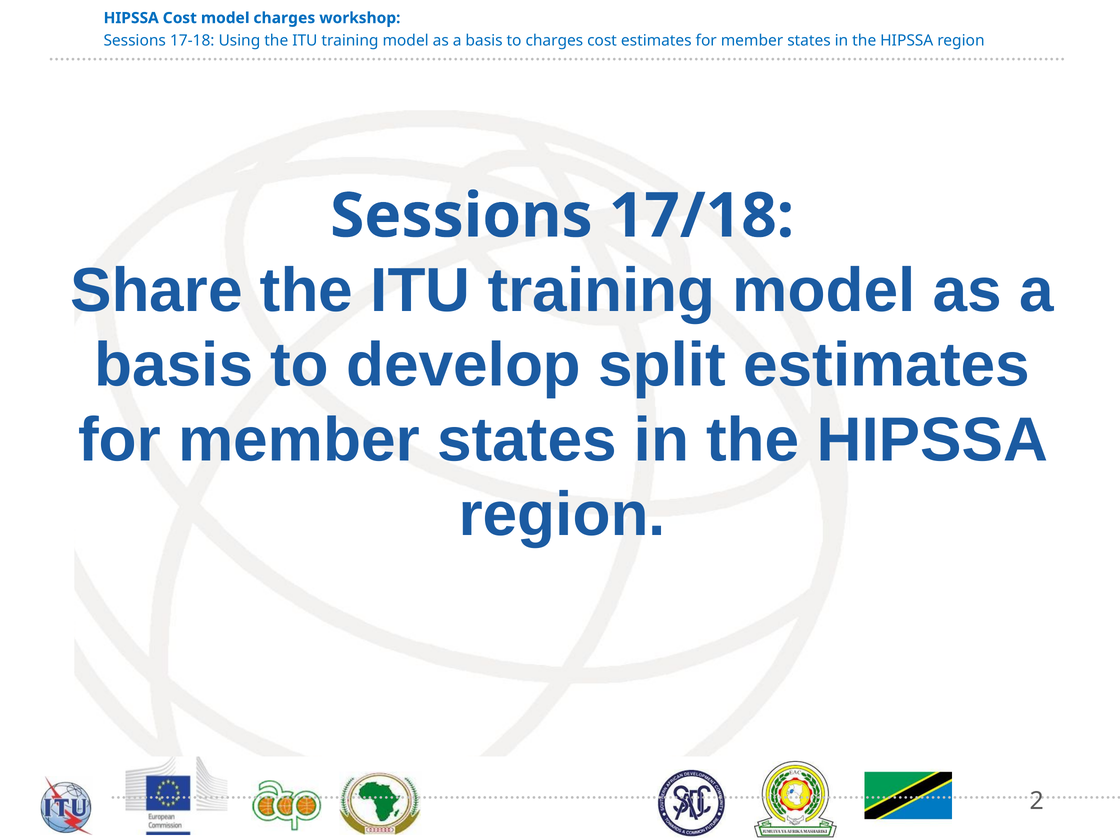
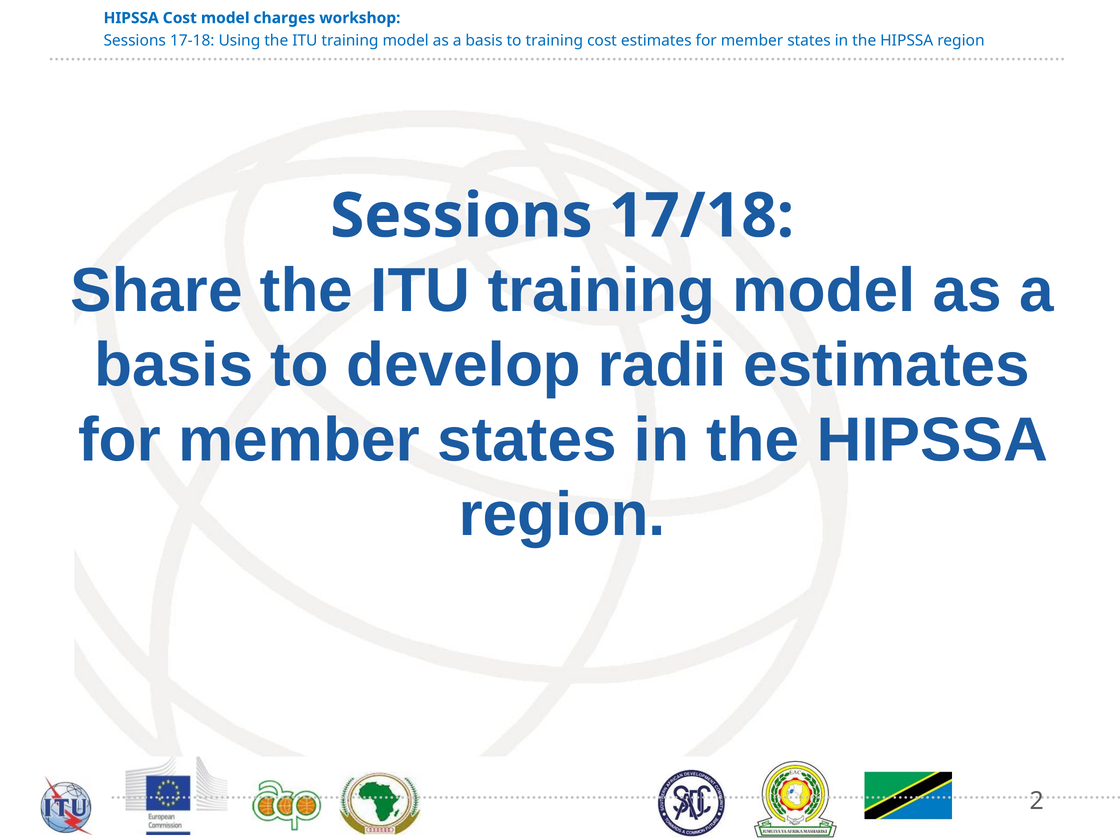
to charges: charges -> training (554, 41)
split: split -> radii (662, 365)
